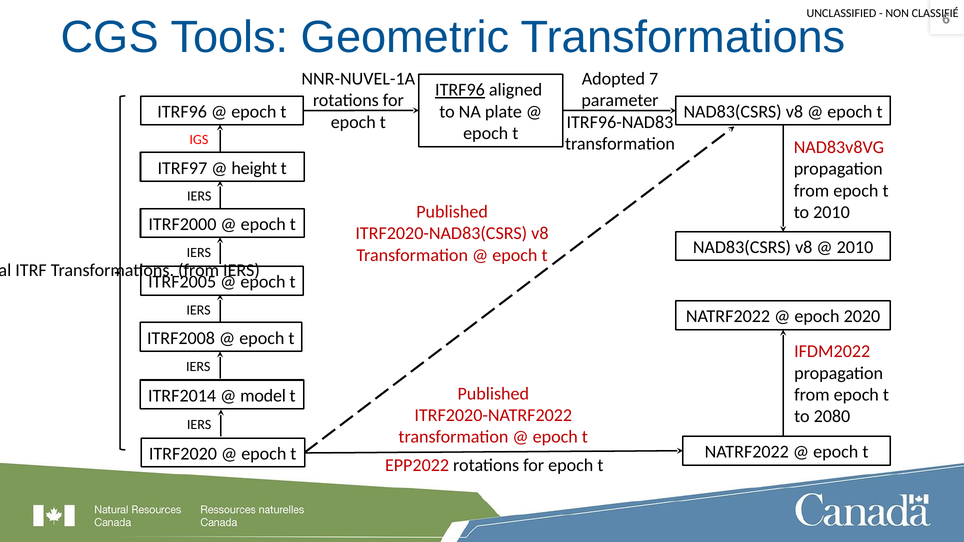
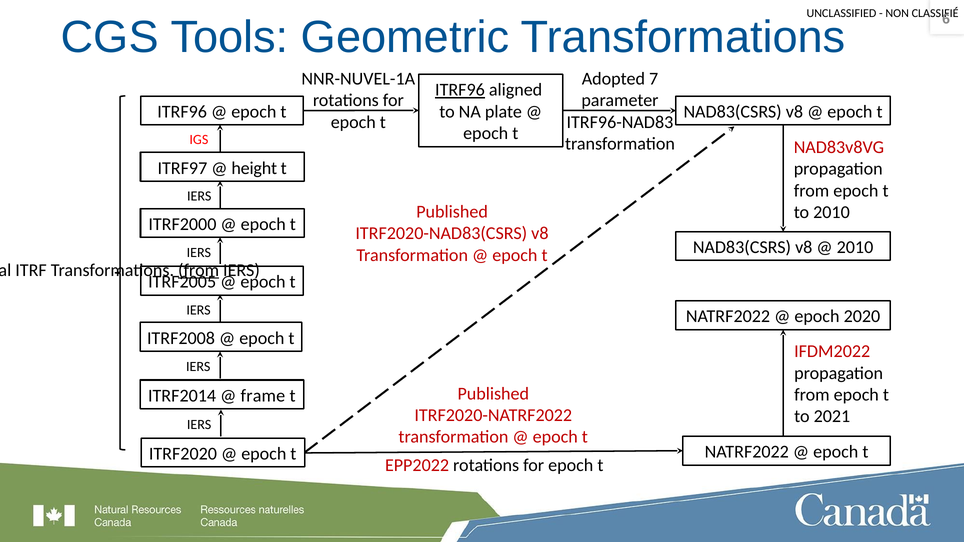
from underline: none -> present (199, 270)
model: model -> frame (263, 396)
2080: 2080 -> 2021 (832, 417)
